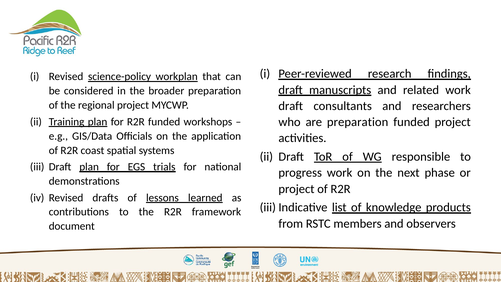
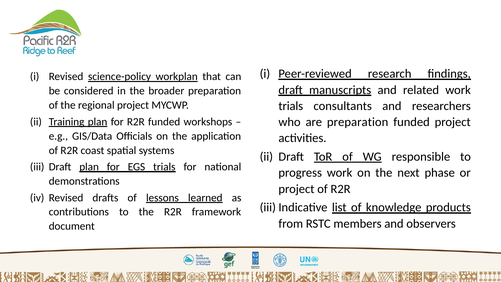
draft: draft -> trials (291, 106)
